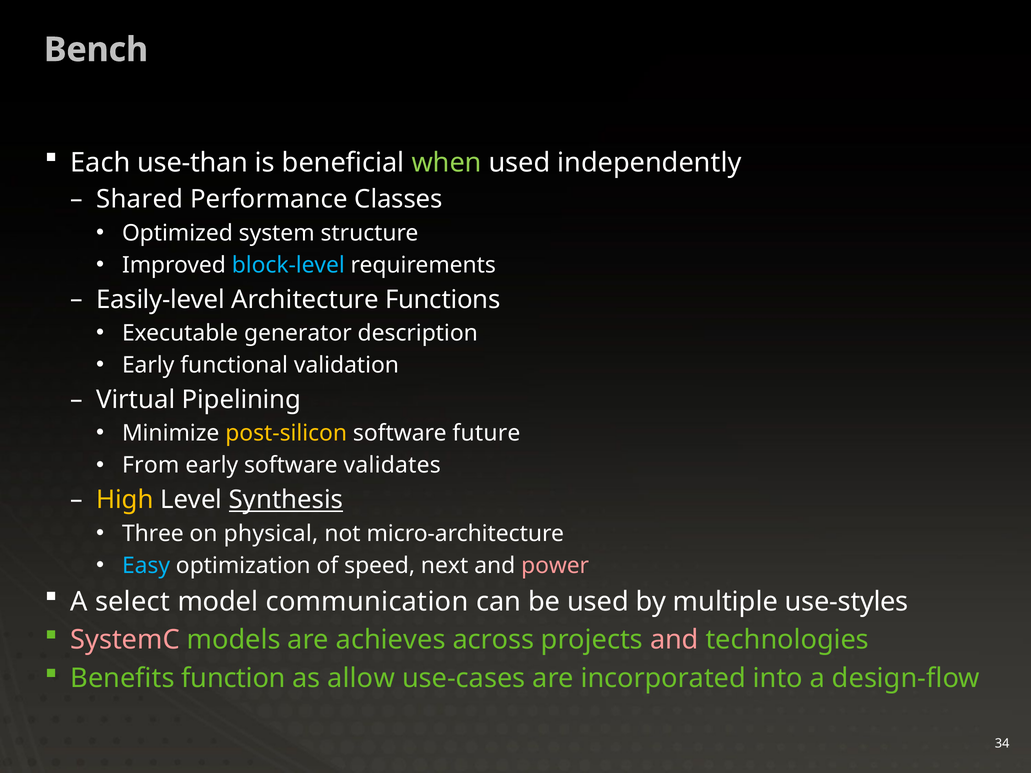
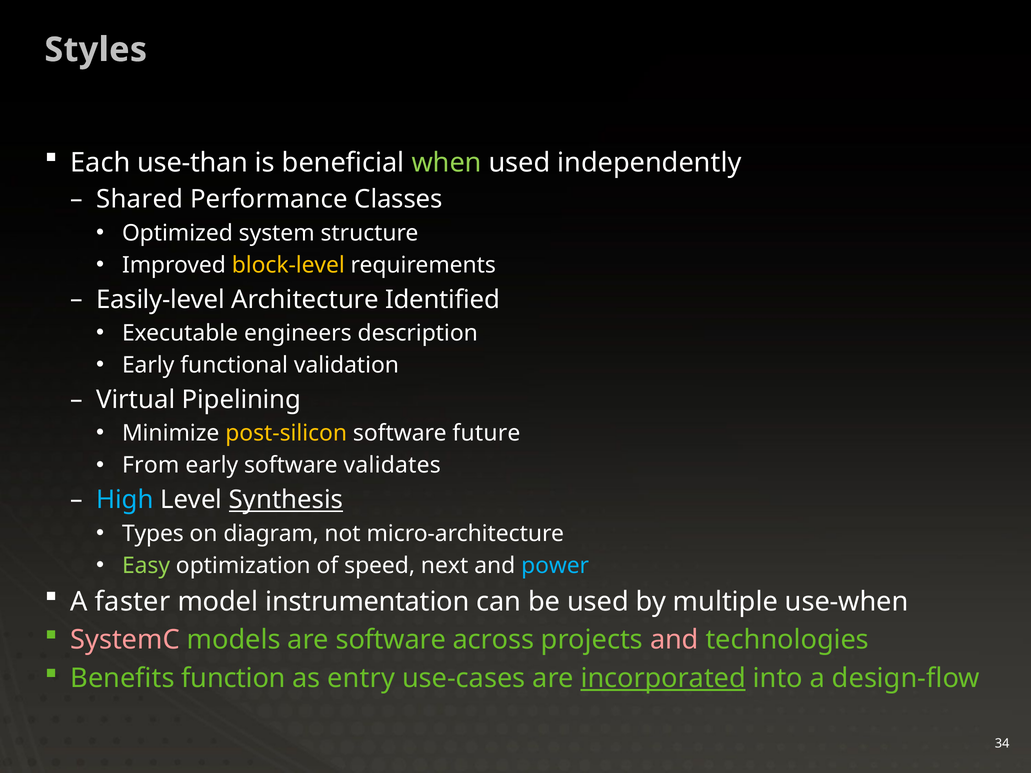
Bench: Bench -> Styles (96, 50)
block-level colour: light blue -> yellow (288, 265)
Functions: Functions -> Identified (443, 300)
generator: generator -> engineers (298, 333)
High colour: yellow -> light blue (125, 500)
Three: Three -> Types (153, 534)
physical: physical -> diagram (271, 534)
Easy colour: light blue -> light green (146, 566)
power colour: pink -> light blue (555, 566)
select: select -> faster (133, 602)
communication: communication -> instrumentation (367, 602)
use-styles: use-styles -> use-when (847, 602)
are achieves: achieves -> software (391, 640)
allow: allow -> entry (361, 679)
incorporated underline: none -> present (663, 679)
